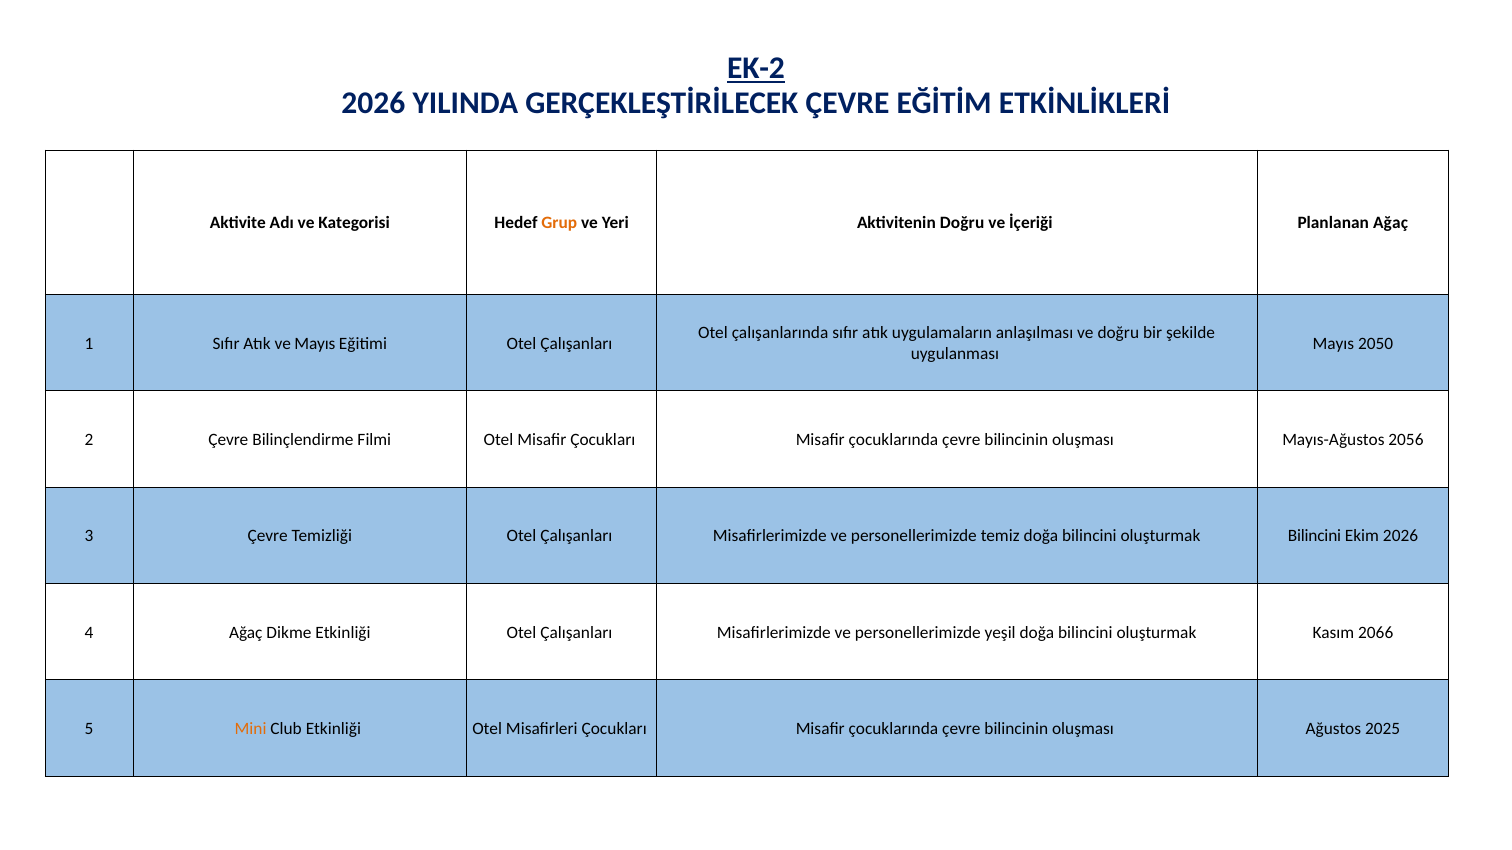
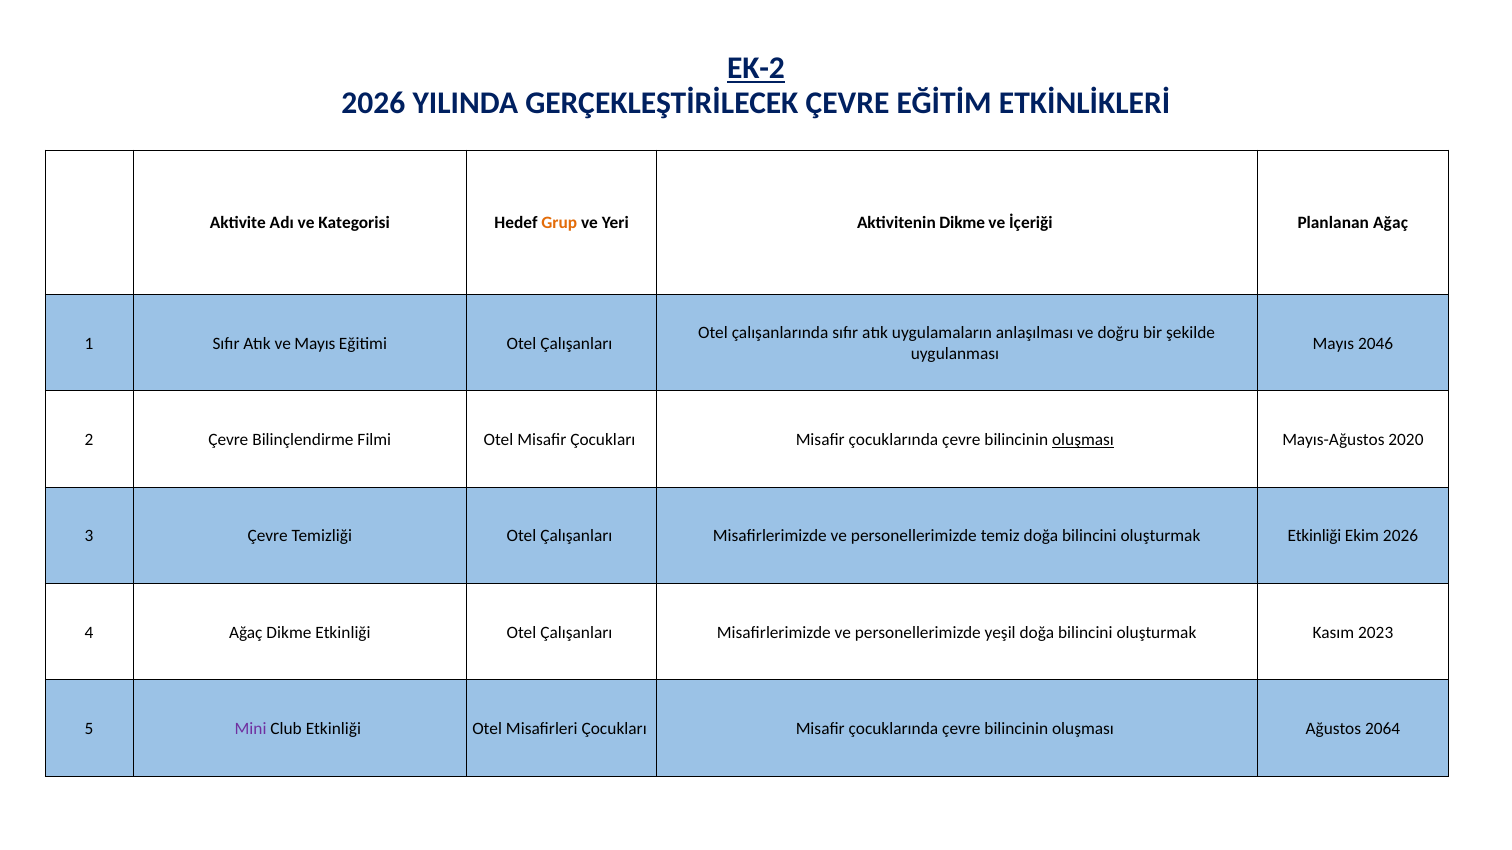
Aktivitenin Doğru: Doğru -> Dikme (962, 223)
2050: 2050 -> 2046 (1376, 344)
oluşması underline: none -> present (1083, 440)
2056: 2056 -> 2020 (1406, 440)
oluşturmak Bilincini: Bilincini -> Etkinliği (1314, 536)
2066: 2066 -> 2023 (1376, 633)
Mini colour: orange -> purple (251, 729)
2025: 2025 -> 2064 (1383, 729)
